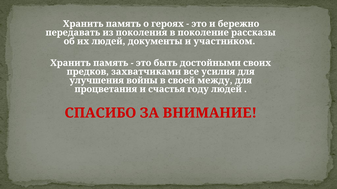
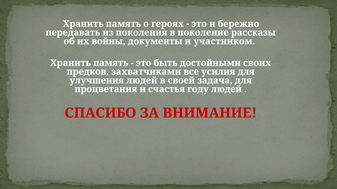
их людей: людей -> войны (109, 41)
улучшения войны: войны -> людей (142, 81)
между: между -> задача (215, 81)
